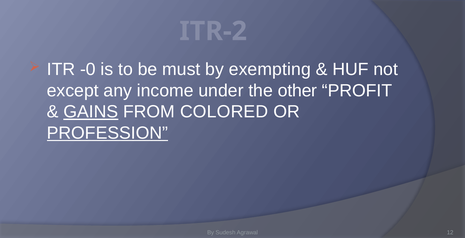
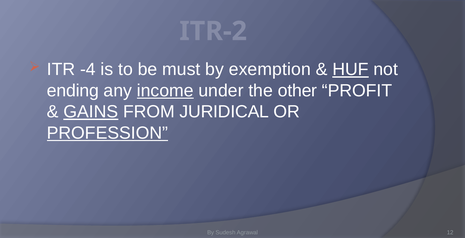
-0: -0 -> -4 (88, 69)
exempting: exempting -> exemption (270, 69)
HUF underline: none -> present (351, 69)
except: except -> ending (73, 91)
income underline: none -> present (165, 91)
COLORED: COLORED -> JURIDICAL (224, 112)
